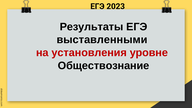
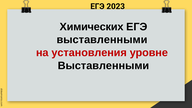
Результаты: Результаты -> Химических (92, 27)
Обществознание: Обществознание -> Выставленными (103, 66)
